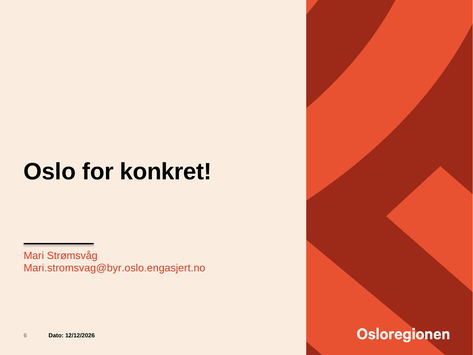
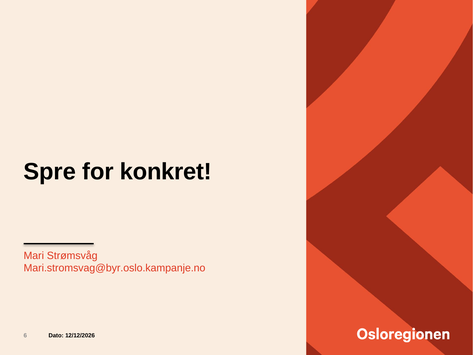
Oslo: Oslo -> Spre (50, 171)
Mari.stromsvag@byr.oslo.engasjert.no: Mari.stromsvag@byr.oslo.engasjert.no -> Mari.stromsvag@byr.oslo.kampanje.no (115, 268)
